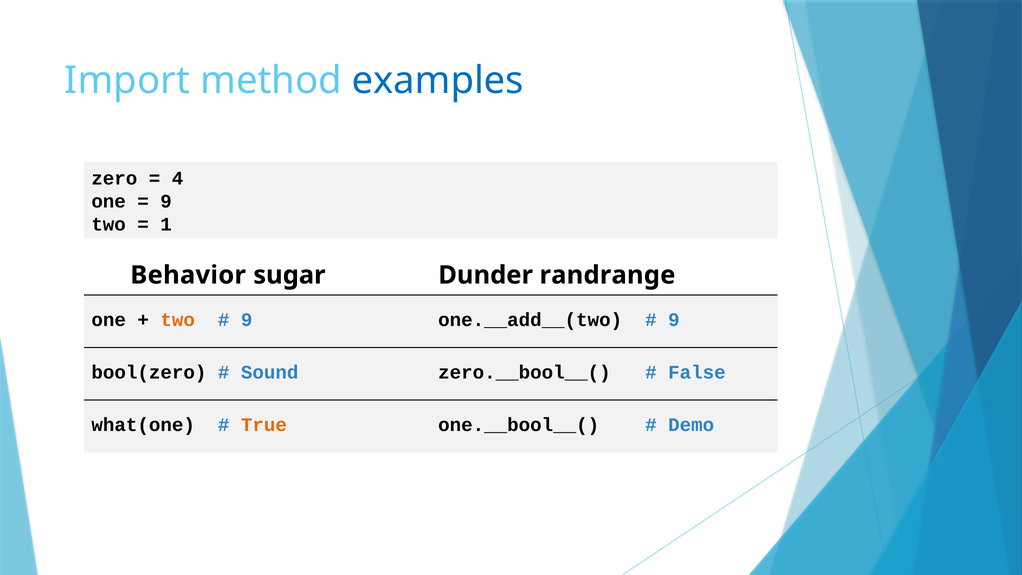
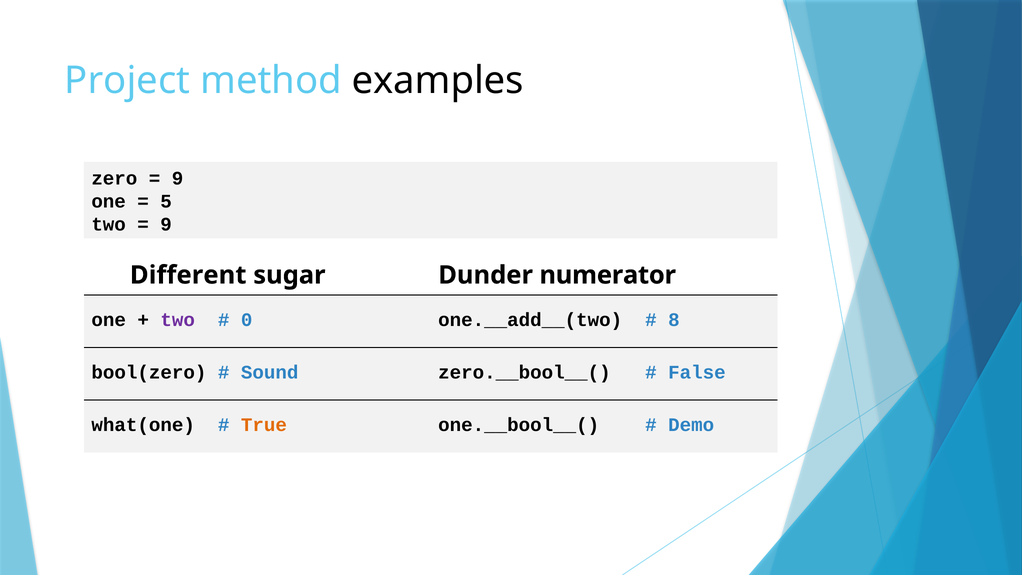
Import: Import -> Project (127, 81)
examples colour: blue -> black (438, 81)
4: 4 -> 9 (178, 178)
9: 9 -> 5 (166, 201)
1: 1 -> 9 (166, 224)
Behavior: Behavior -> Different (188, 275)
randrange: randrange -> numerator (608, 275)
two colour: orange -> purple (178, 320)
9: 9 -> 0 (247, 320)
9: 9 -> 8 (674, 320)
